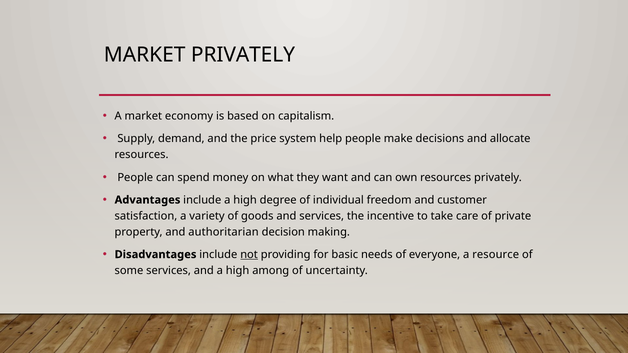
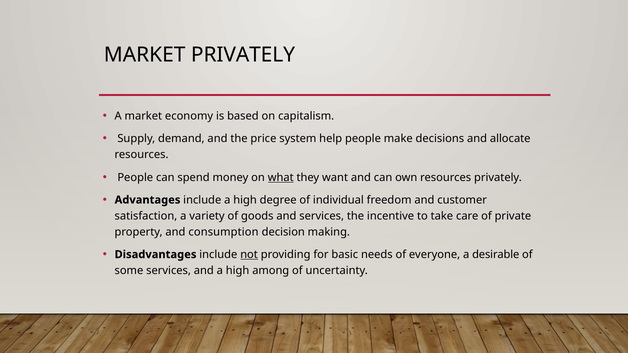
what underline: none -> present (281, 177)
authoritarian: authoritarian -> consumption (223, 232)
resource: resource -> desirable (496, 255)
